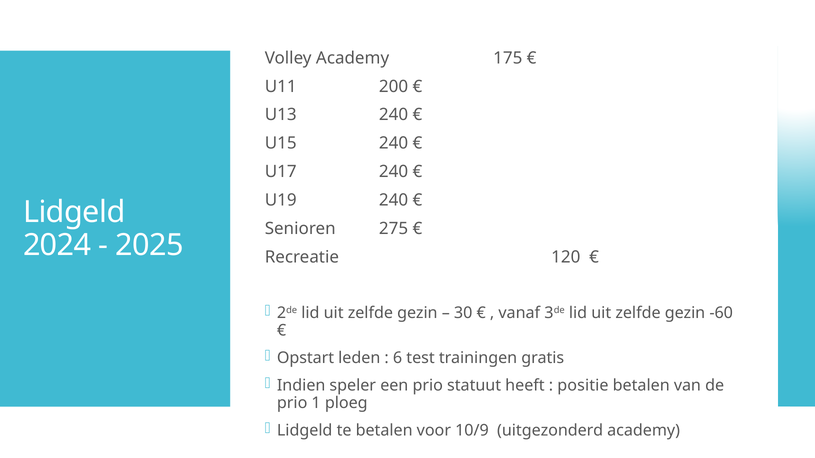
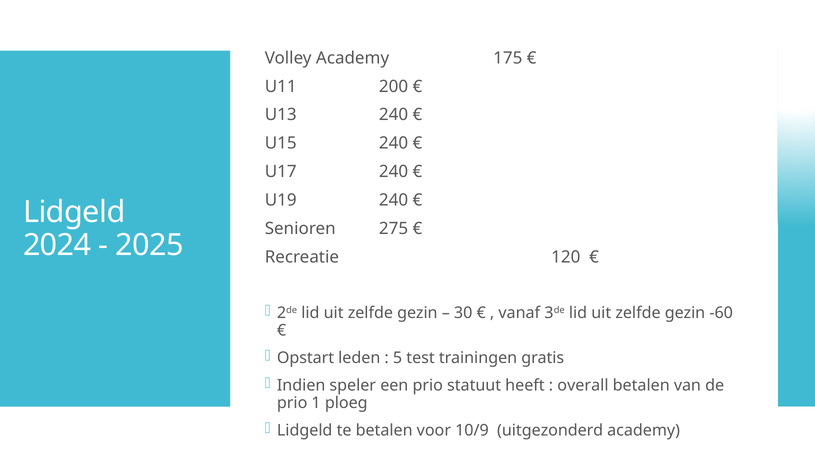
6: 6 -> 5 (398, 358)
positie: positie -> overall (583, 386)
